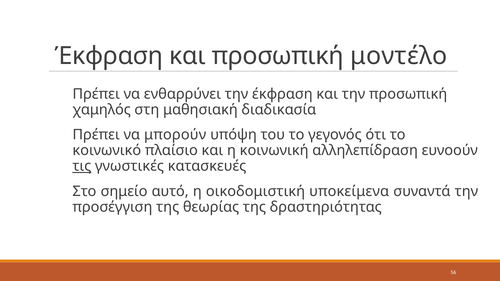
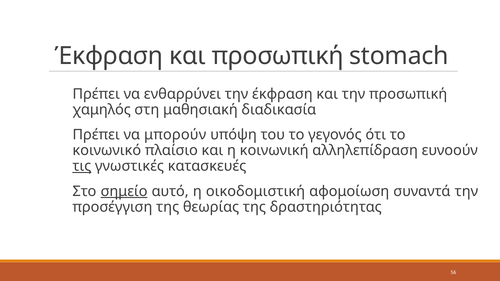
μοντέλο: μοντέλο -> stomach (399, 56)
σημείο underline: none -> present (124, 191)
υποκείμενα: υποκείμενα -> αφομοίωση (349, 191)
